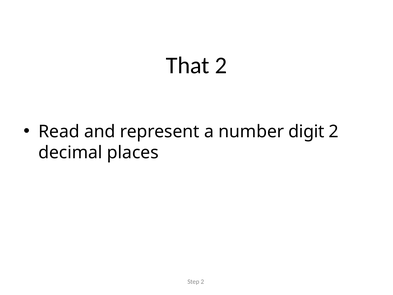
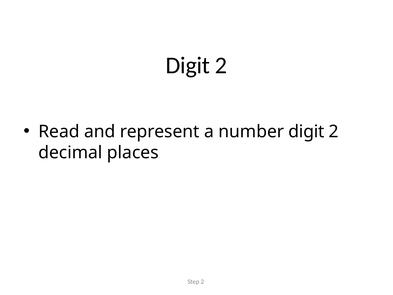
That: That -> Digit (188, 66)
